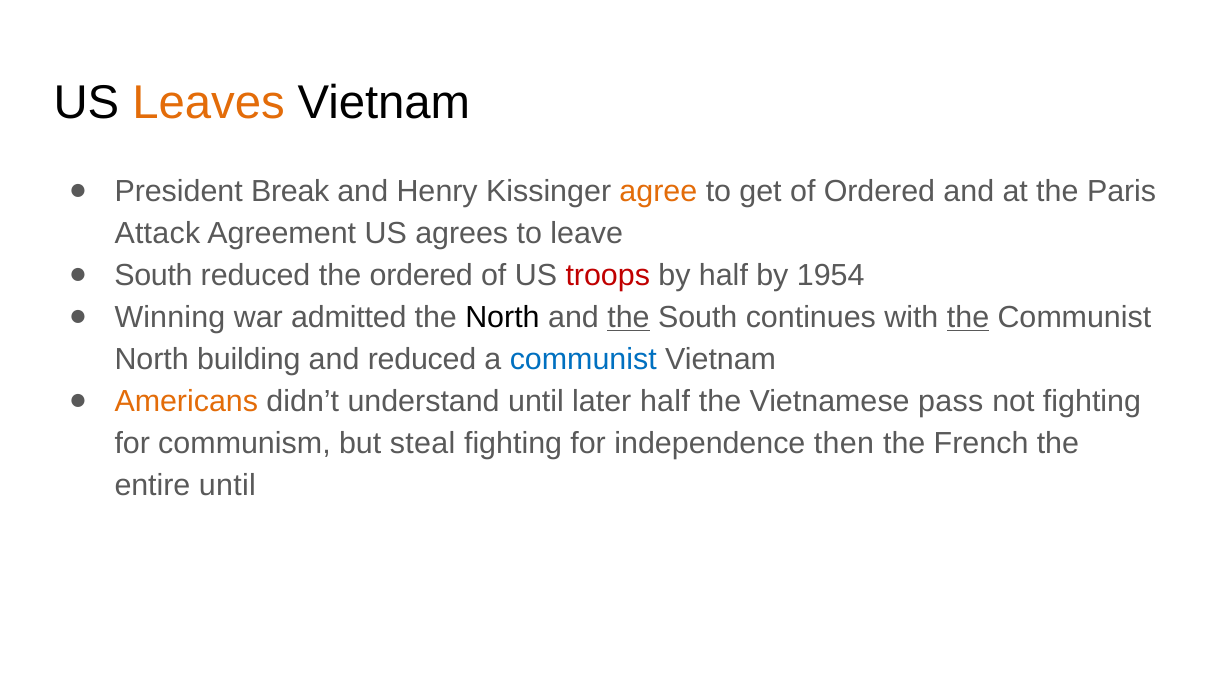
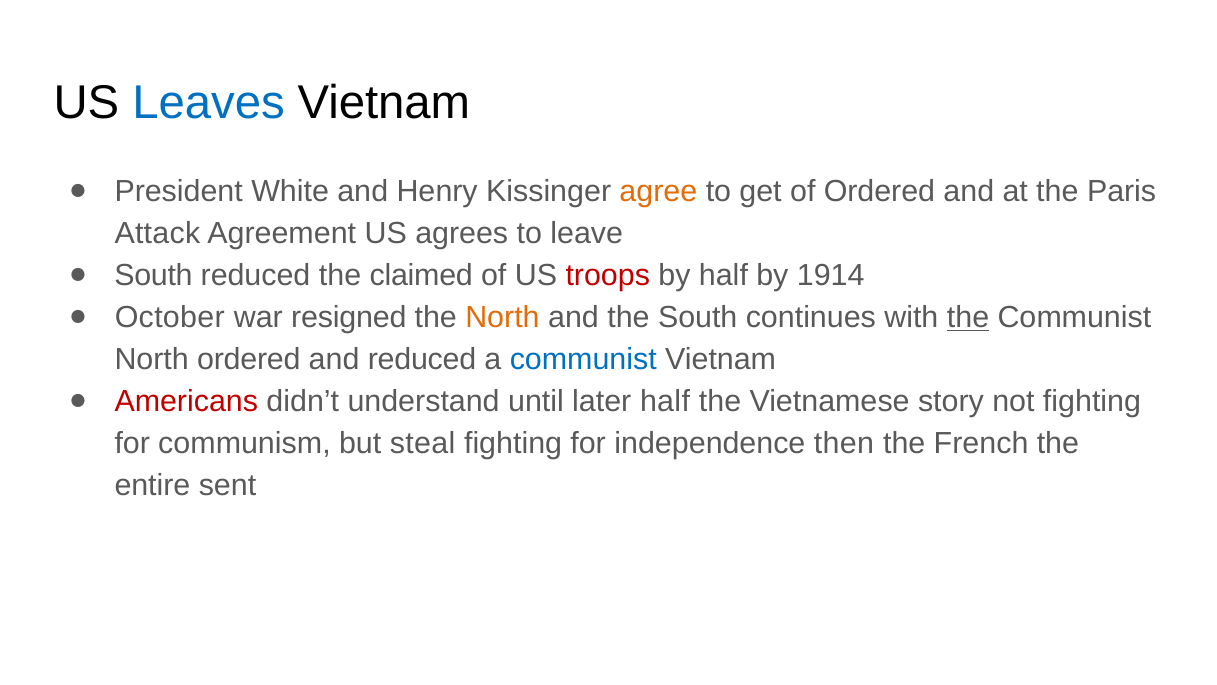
Leaves colour: orange -> blue (209, 103)
Break: Break -> White (290, 191)
the ordered: ordered -> claimed (421, 275)
1954: 1954 -> 1914 (831, 275)
Winning: Winning -> October (170, 317)
admitted: admitted -> resigned (349, 317)
North colour: black -> orange (502, 317)
the underline: present -> none (628, 317)
North building: building -> ordered (249, 359)
Americans colour: orange -> red (186, 401)
pass: pass -> story (951, 401)
entire until: until -> sent (228, 485)
